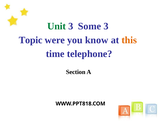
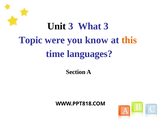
Unit colour: green -> black (57, 26)
Some: Some -> What (90, 26)
telephone: telephone -> languages (90, 54)
